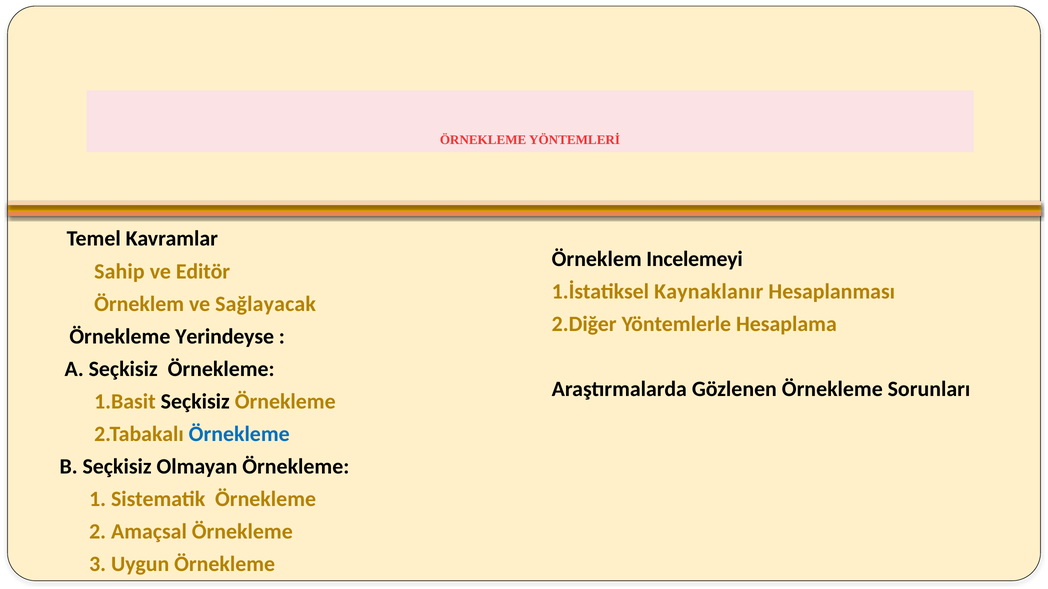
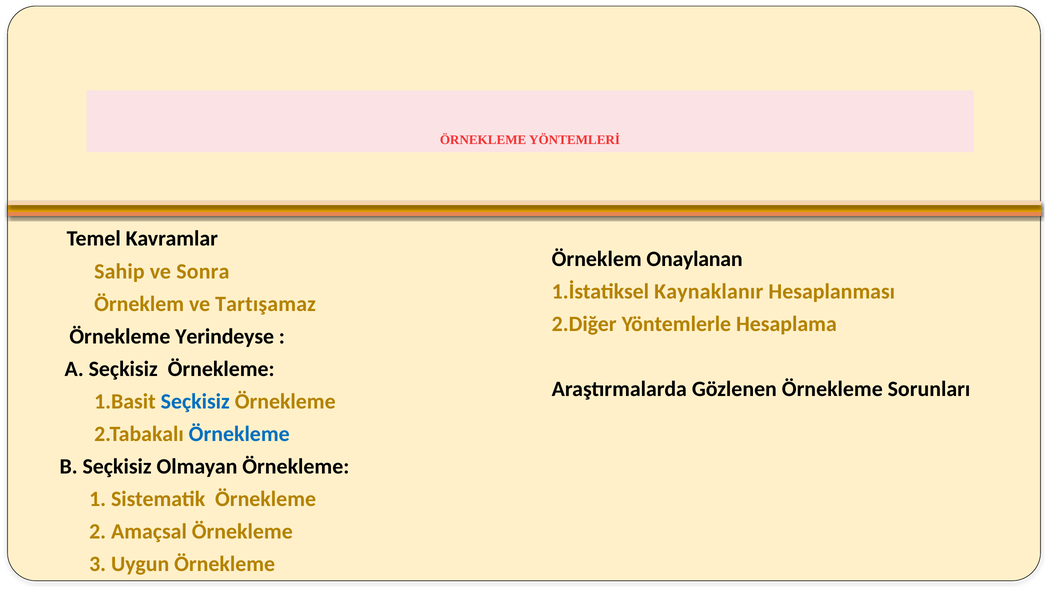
Incelemeyi: Incelemeyi -> Onaylanan (695, 259)
Editör: Editör -> Sonra (203, 272)
Sağlayacak: Sağlayacak -> Tartışamaz (266, 304)
Seçkisiz colour: black -> blue (195, 402)
